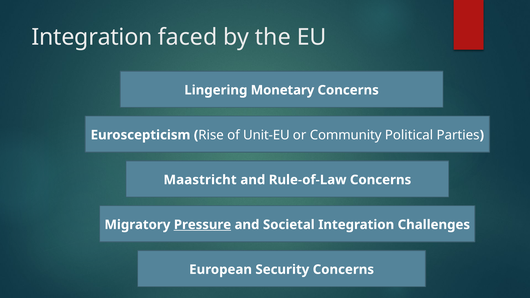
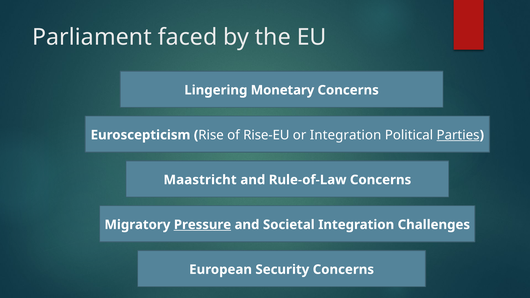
Integration: Integration -> Parliament (92, 37)
Unit-EU: Unit-EU -> Rise-EU (266, 135)
or Community: Community -> Integration (346, 135)
Parties underline: none -> present (458, 135)
